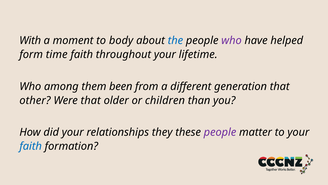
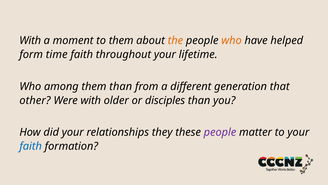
to body: body -> them (121, 40)
the colour: blue -> orange (175, 40)
who colour: purple -> orange (231, 40)
them been: been -> than (121, 86)
Were that: that -> with (91, 100)
children: children -> disciples (165, 100)
